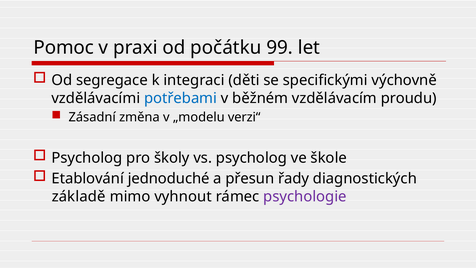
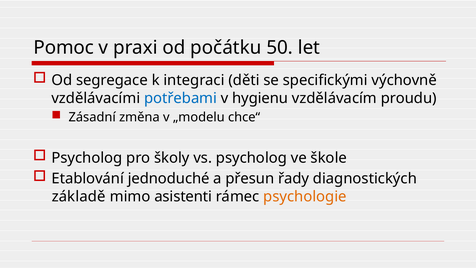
99: 99 -> 50 (280, 48)
běžném: běžném -> hygienu (260, 98)
verzi“: verzi“ -> chce“ (244, 117)
vyhnout: vyhnout -> asistenti (183, 196)
psychologie colour: purple -> orange (305, 196)
